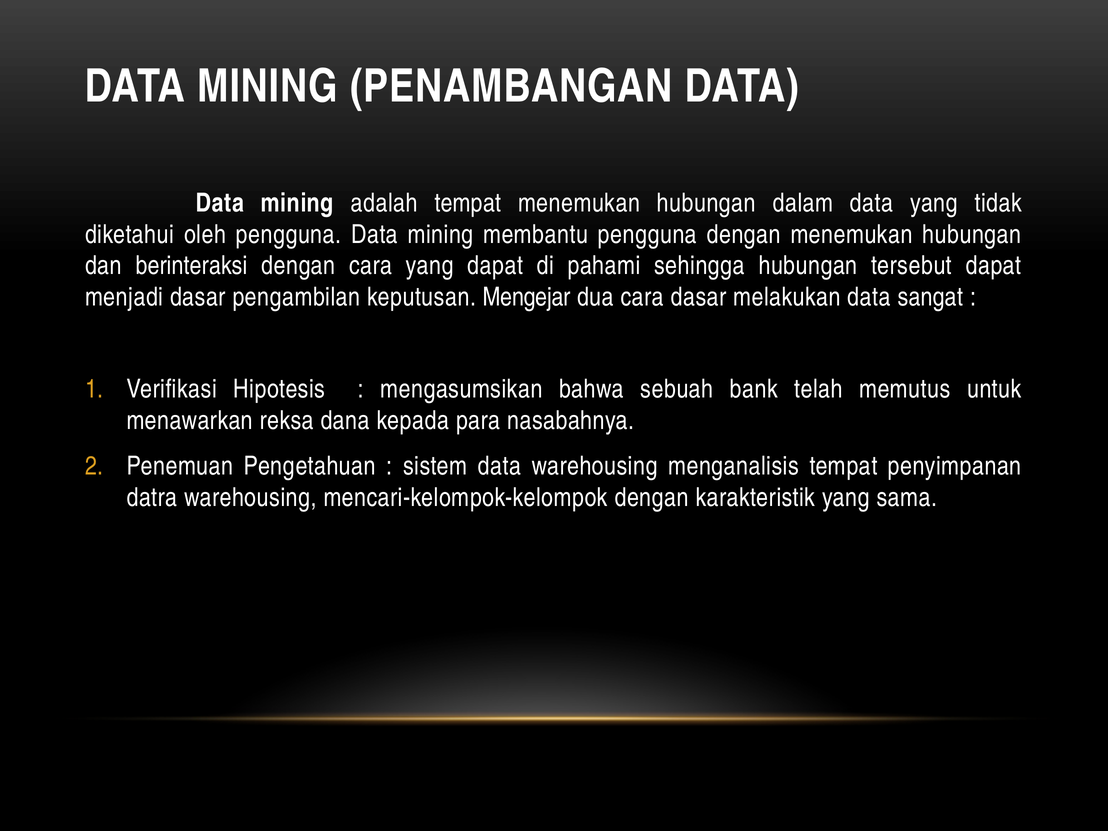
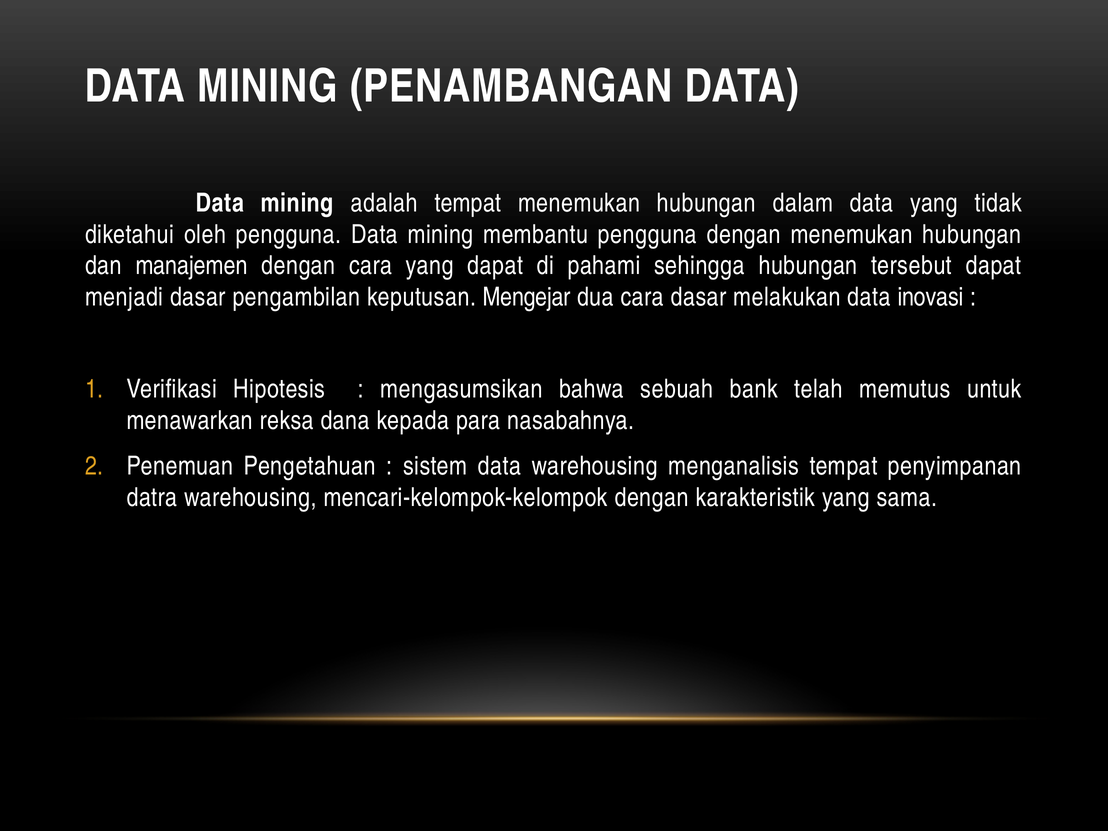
berinteraksi: berinteraksi -> manajemen (192, 266)
sangat: sangat -> inovasi (930, 297)
